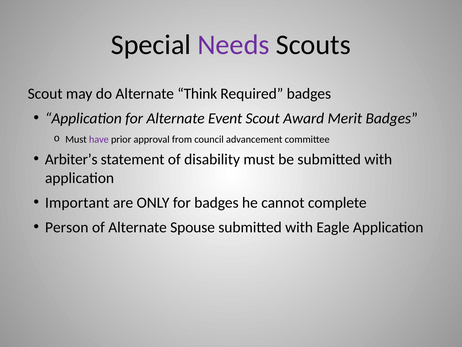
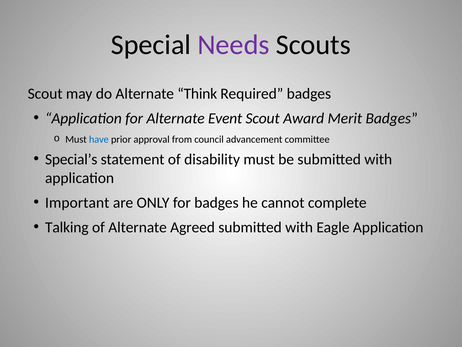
have colour: purple -> blue (99, 139)
Arbiter’s: Arbiter’s -> Special’s (71, 159)
Person: Person -> Talking (67, 227)
Spouse: Spouse -> Agreed (193, 227)
